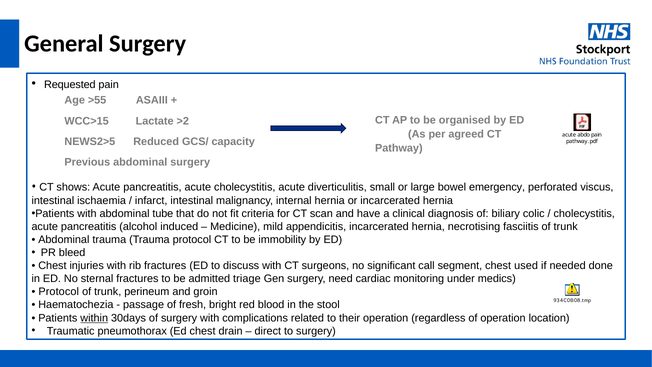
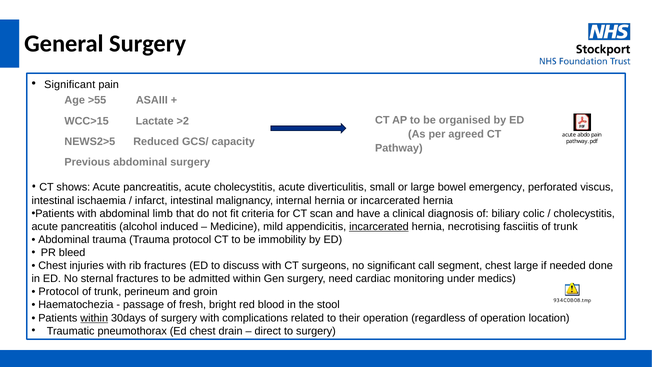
Requested: Requested -> Significant (70, 84)
tube: tube -> limb (163, 213)
incarcerated underline: none -> present (379, 226)
chest used: used -> large (526, 266)
admitted triage: triage -> within (247, 279)
